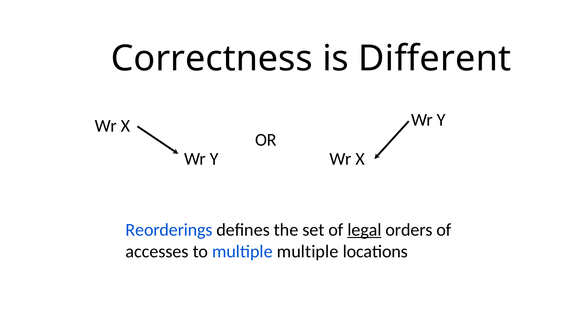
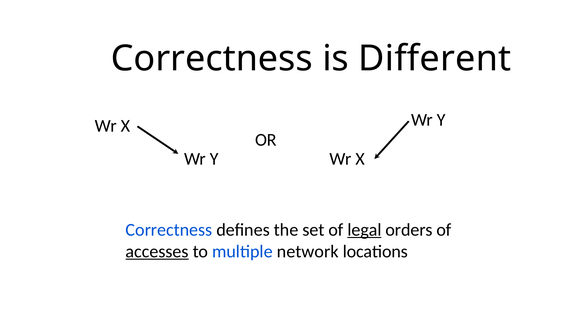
Reorderings: Reorderings -> Correctness (169, 230)
accesses underline: none -> present (157, 252)
multiple multiple: multiple -> network (308, 252)
